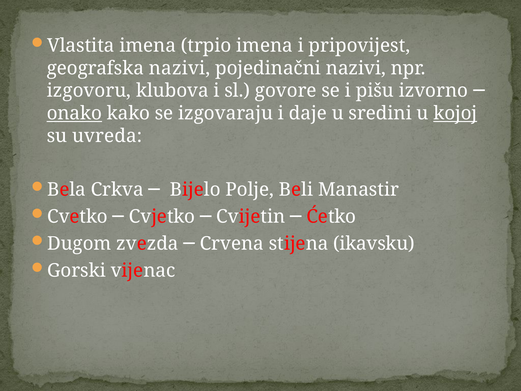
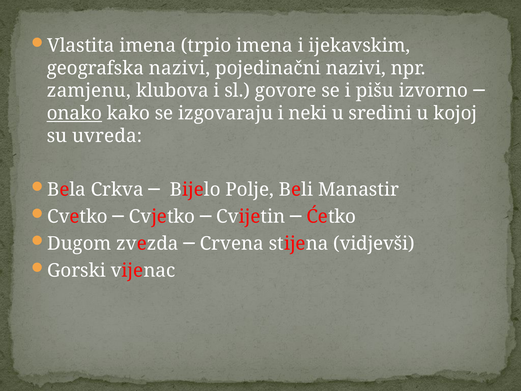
pripovijest: pripovijest -> ijekavskim (359, 46)
izgovoru: izgovoru -> zamjenu (89, 91)
daje: daje -> neki (308, 113)
kojoj underline: present -> none (455, 113)
ikavsku: ikavsku -> vidjevši (374, 243)
